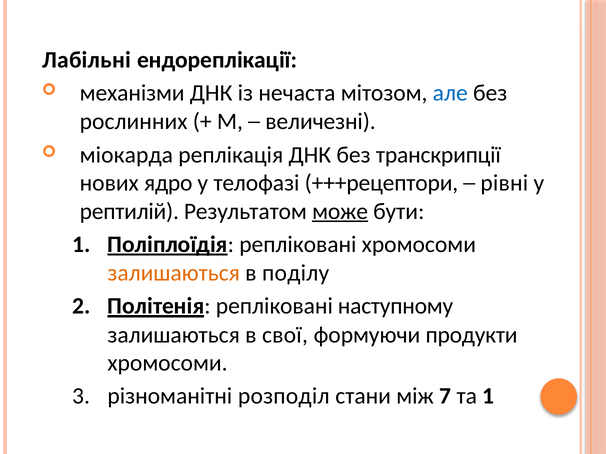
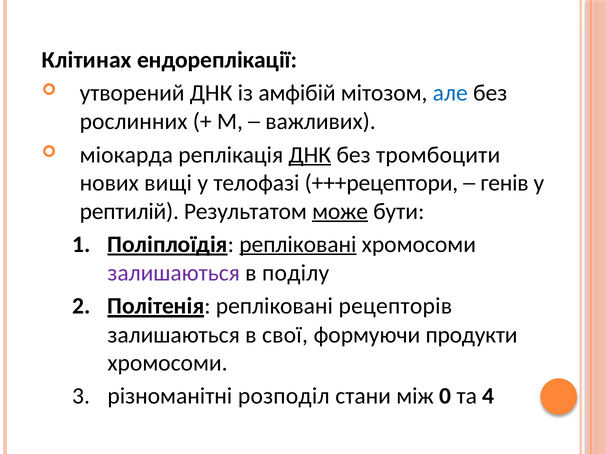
Лабільні: Лабільні -> Клітинах (87, 60)
механізми: механізми -> утворений (132, 93)
нечаста: нечаста -> амфібій (297, 93)
величезні: величезні -> важливих (320, 122)
ДНК underline: none -> present (310, 155)
транскрипції: транскрипції -> тромбоцити (438, 155)
ядро: ядро -> вищі (168, 183)
рівні: рівні -> генів (504, 183)
репліковані underline: none -> present (298, 245)
залишаються colour: orange -> purple (174, 273)
наступному: наступному -> рецепторів (395, 306)
7: 7 -> 0 (445, 396)
та 1: 1 -> 4 (488, 396)
